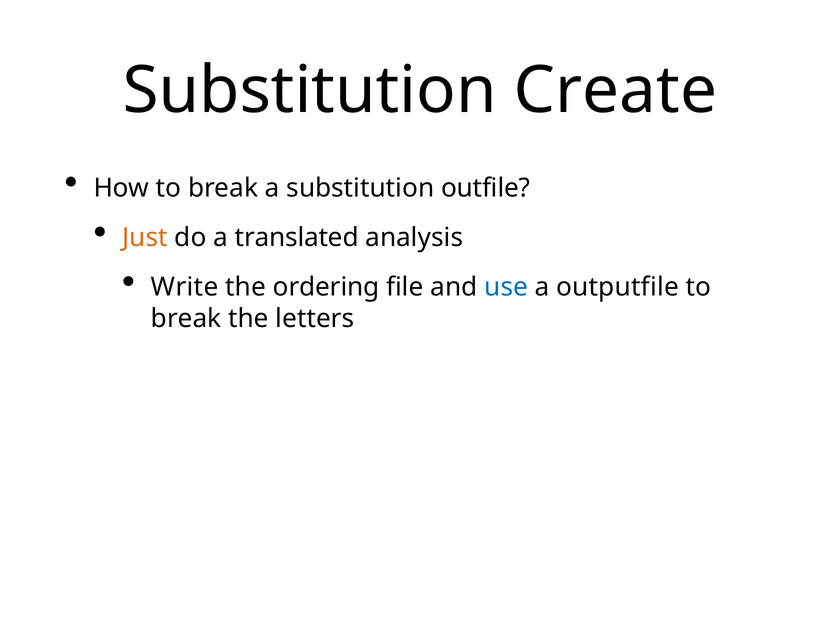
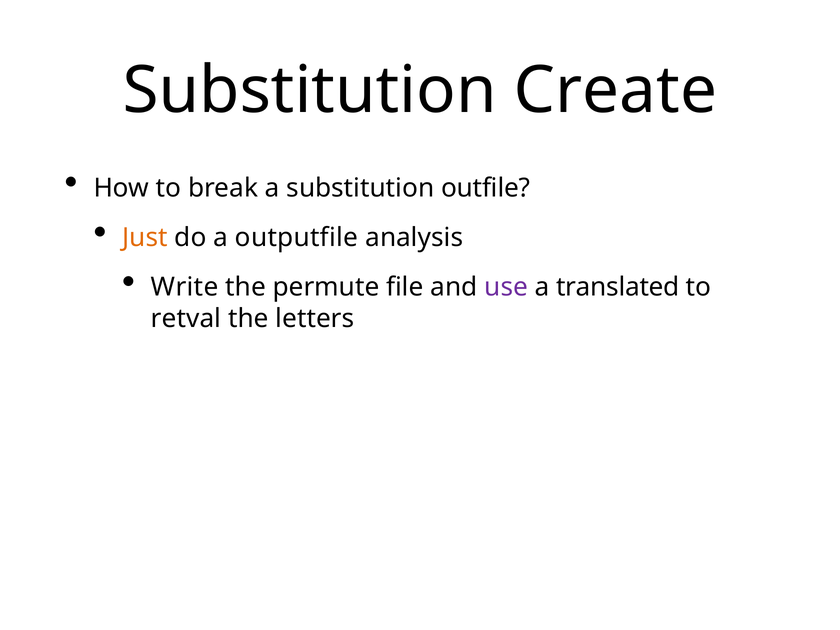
translated: translated -> outputfile (297, 238)
ordering: ordering -> permute (326, 287)
use colour: blue -> purple (506, 287)
outputfile: outputfile -> translated (618, 287)
break: break -> retval (186, 319)
